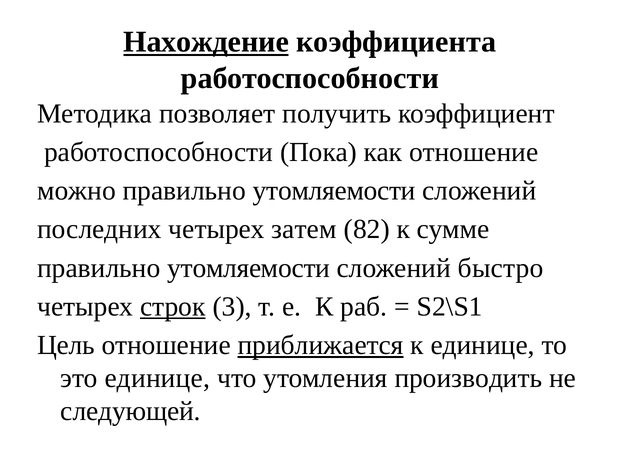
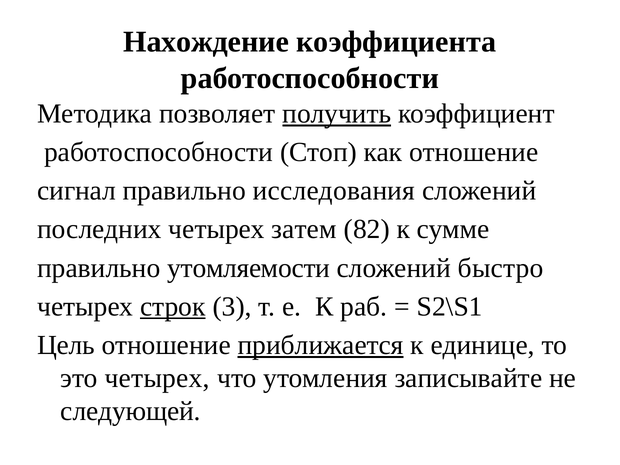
Нахождение underline: present -> none (206, 42)
получить underline: none -> present (337, 114)
Пока: Пока -> Стоп (319, 152)
можно: можно -> сигнал (77, 191)
утомляемости: утомляемости -> исследования (334, 191)
это единице: единице -> четырех (157, 378)
производить: производить -> записывайте (468, 378)
